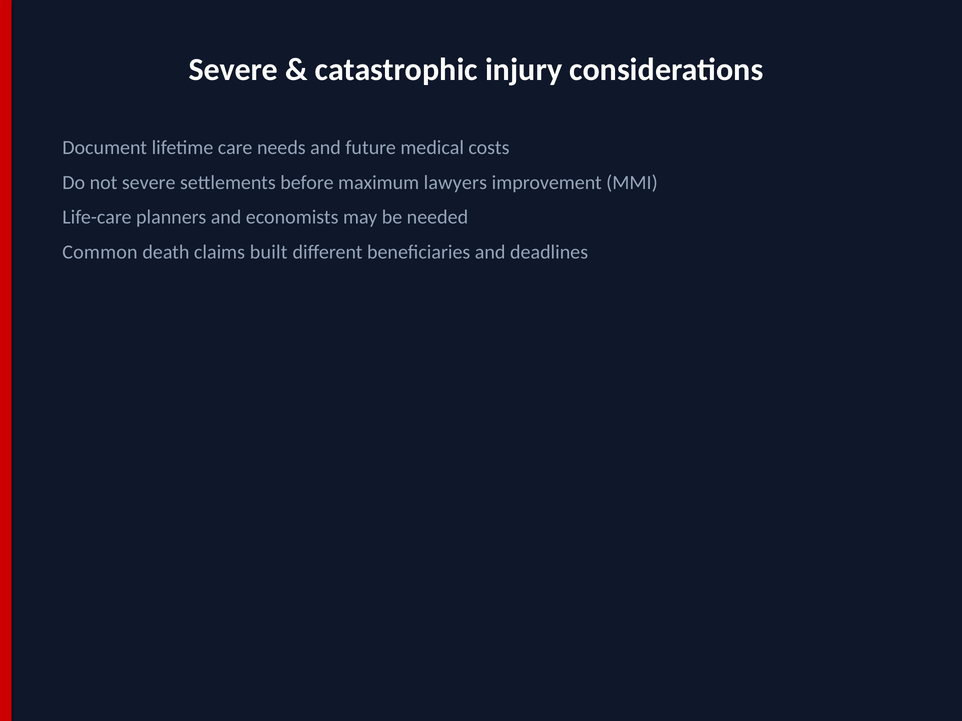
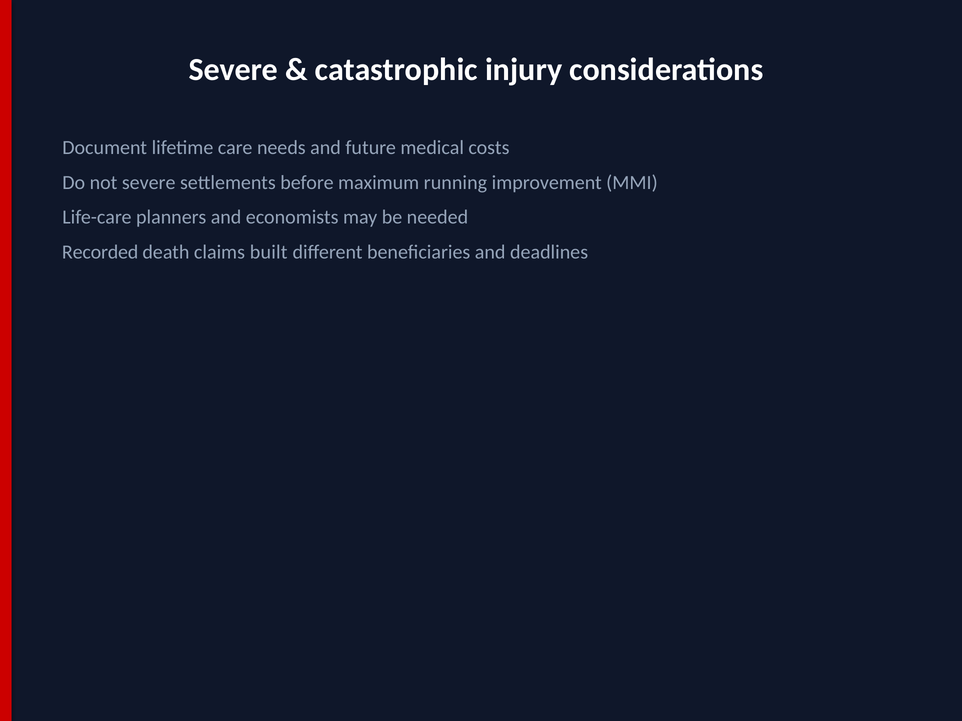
lawyers: lawyers -> running (455, 183)
Common: Common -> Recorded (100, 252)
